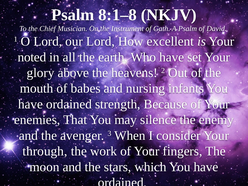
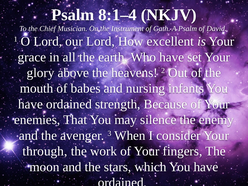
8:1–8: 8:1–8 -> 8:1–4 (118, 15)
noted: noted -> grace (32, 57)
